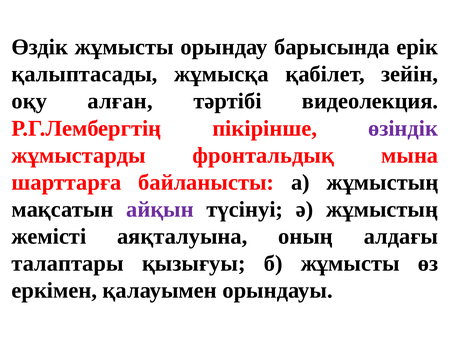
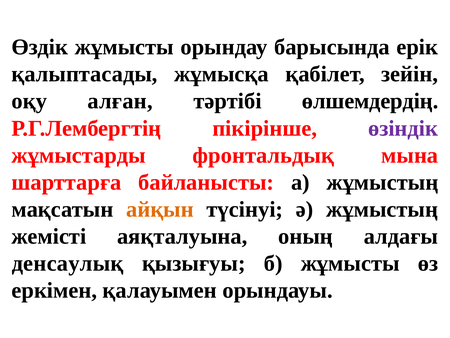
видеолекция: видеолекция -> өлшемдердің (370, 101)
айқын colour: purple -> orange (160, 209)
талаптары: талаптары -> денсаулық (68, 263)
